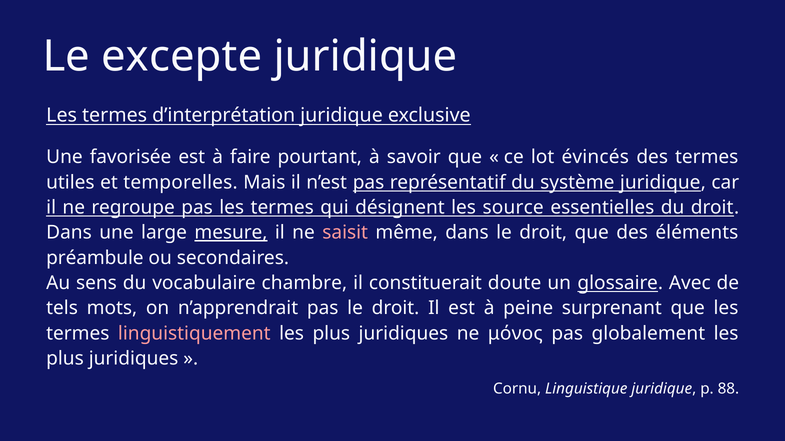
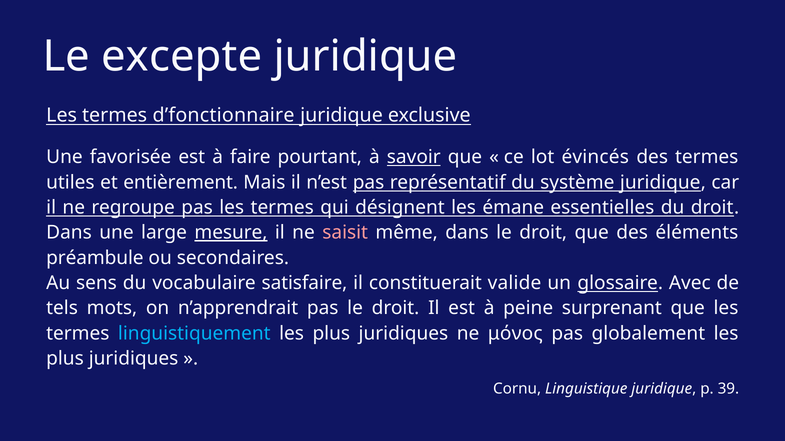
d’interprétation: d’interprétation -> d’fonctionnaire (224, 116)
savoir underline: none -> present (414, 157)
temporelles: temporelles -> entièrement (181, 183)
source: source -> émane (513, 208)
chambre: chambre -> satisfaire (304, 283)
doute: doute -> valide (515, 283)
linguistiquement colour: pink -> light blue (194, 334)
88: 88 -> 39 (728, 389)
